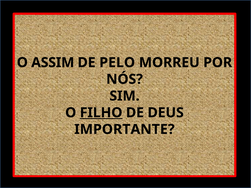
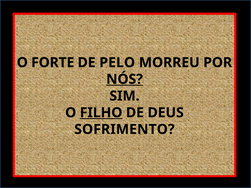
ASSIM: ASSIM -> FORTE (53, 63)
NÓS underline: none -> present (125, 79)
IMPORTANTE: IMPORTANTE -> SOFRIMENTO (124, 130)
